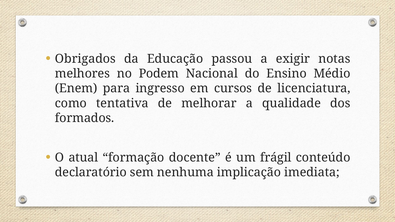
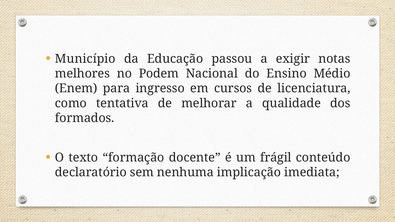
Obrigados: Obrigados -> Município (85, 59)
atual: atual -> texto (83, 158)
